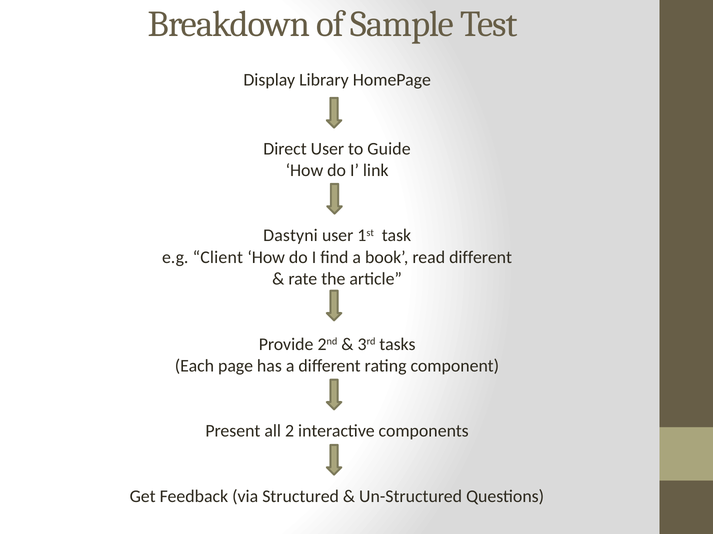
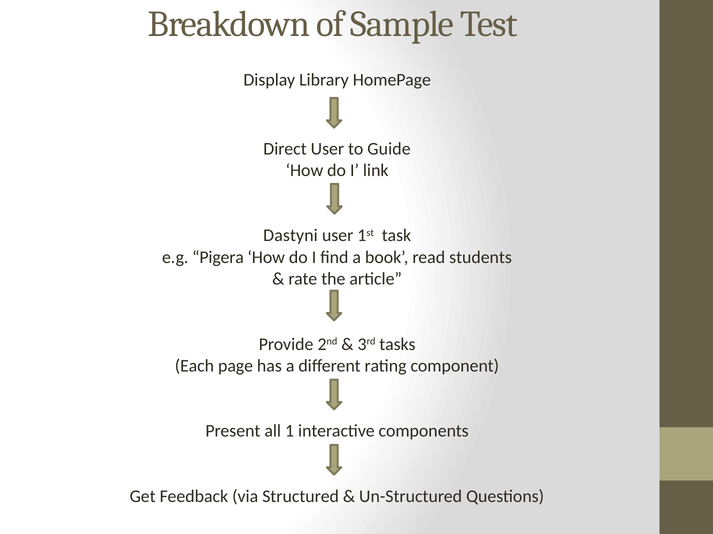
Client: Client -> Pigera (218, 258)
read different: different -> students (481, 258)
2: 2 -> 1 (290, 432)
